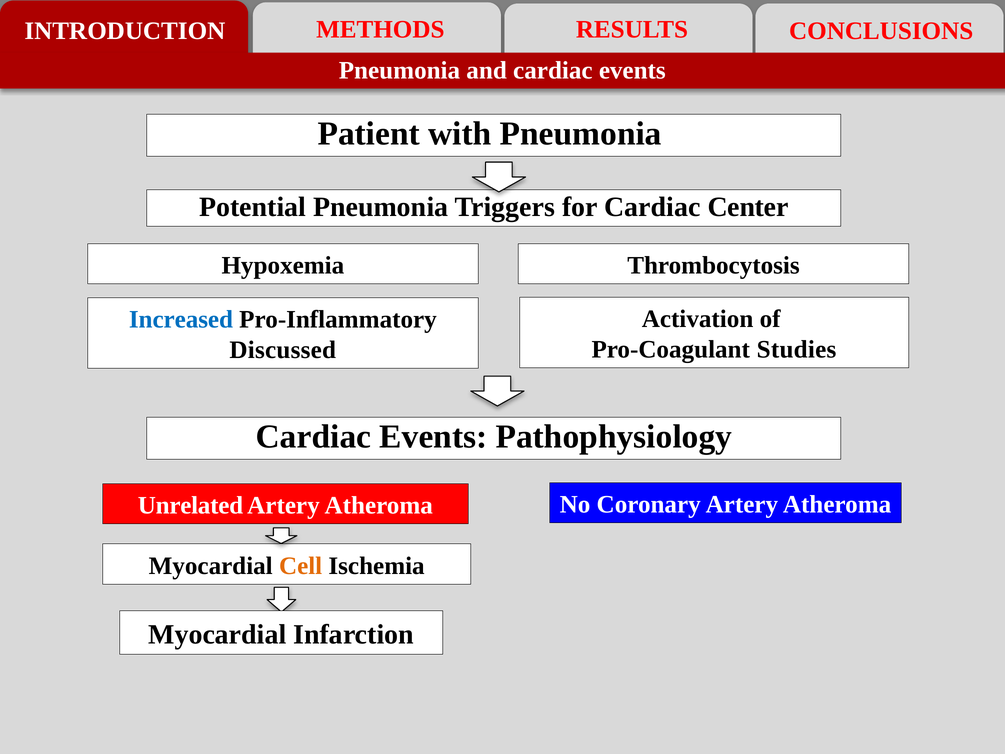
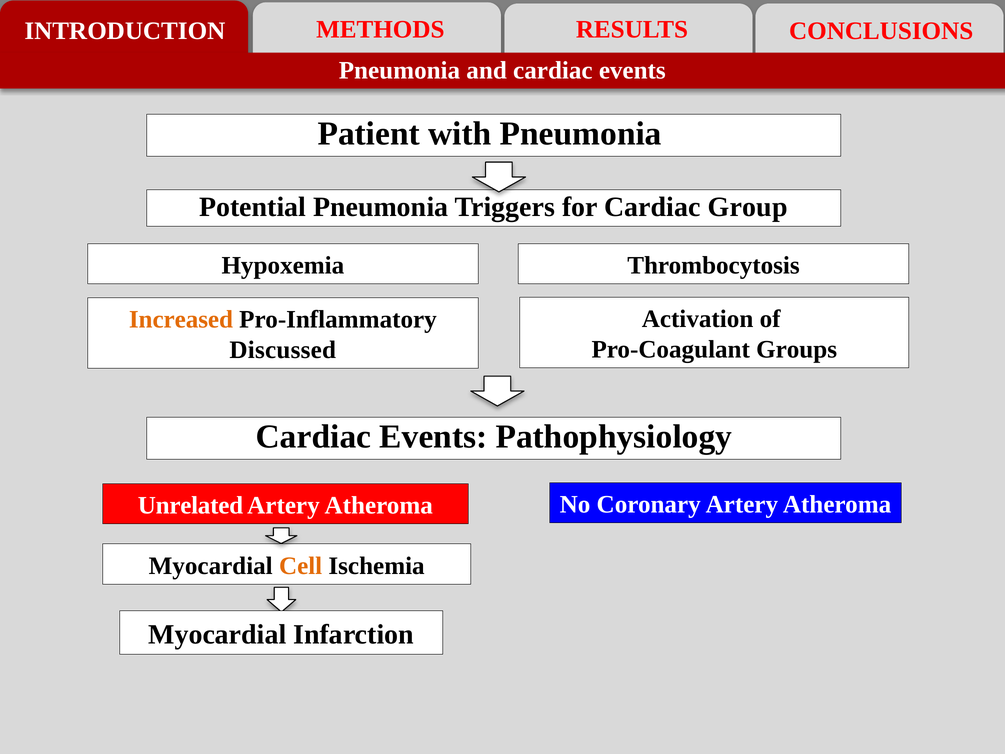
Center: Center -> Group (748, 207)
Increased colour: blue -> orange (181, 320)
Studies: Studies -> Groups (797, 349)
